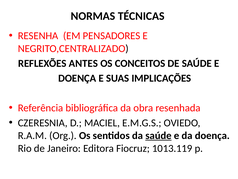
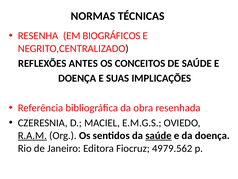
PENSADORES: PENSADORES -> BIOGRÁFICOS (112, 36)
R.A.M underline: none -> present (32, 135)
1013.119: 1013.119 -> 4979.562 (172, 148)
